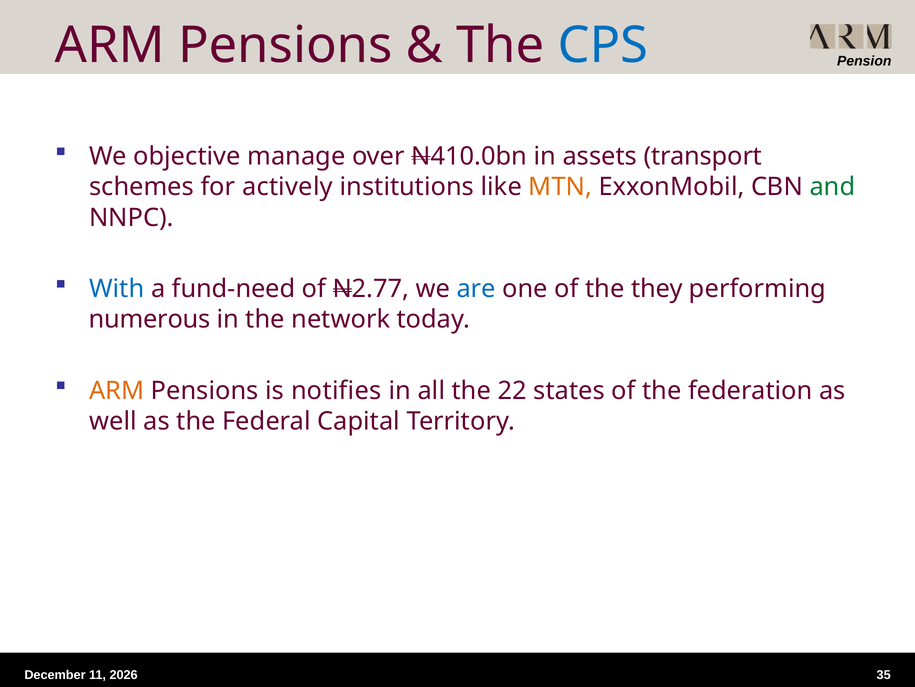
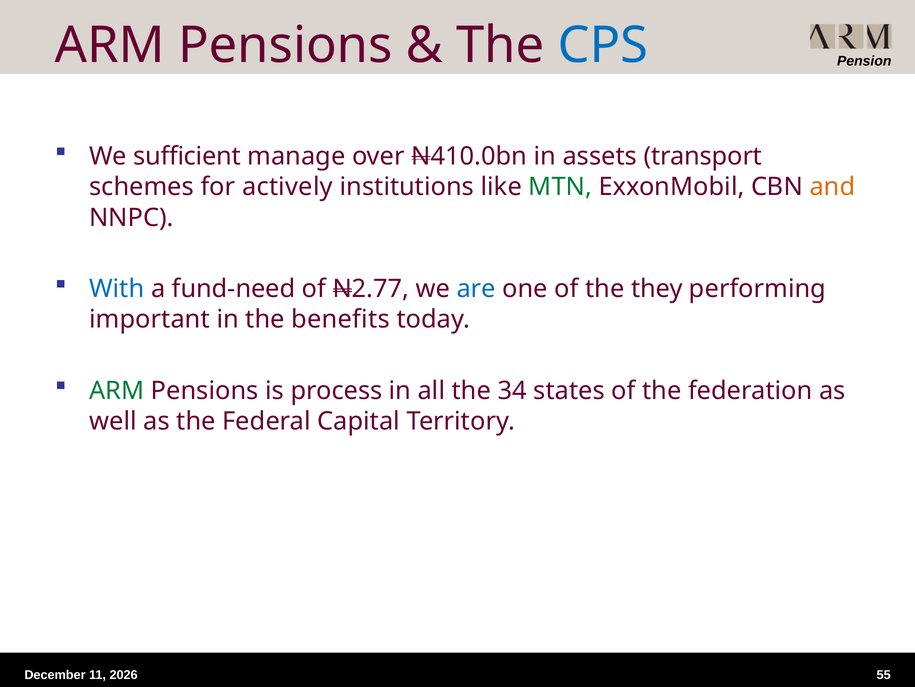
objective: objective -> sufficient (187, 156)
MTN colour: orange -> green (560, 187)
and colour: green -> orange (832, 187)
numerous: numerous -> important (150, 319)
network: network -> benefits (341, 319)
ARM colour: orange -> green (117, 390)
notifies: notifies -> process (336, 390)
22: 22 -> 34 (512, 390)
35: 35 -> 55 (884, 674)
